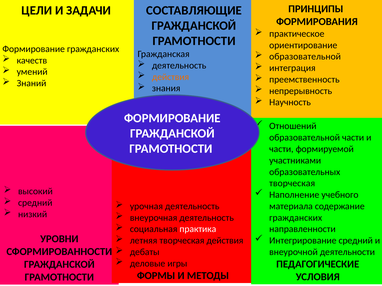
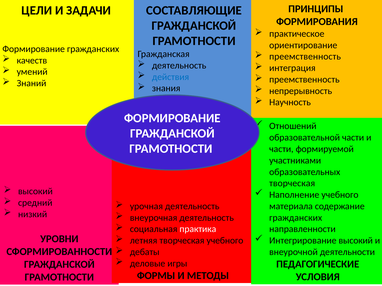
образовательной: образовательной -> преемственность (305, 57)
действия colour: orange -> blue (170, 77)
творческая действия: действия -> учебного (225, 241)
Интегрирование средний: средний -> высокий (356, 241)
